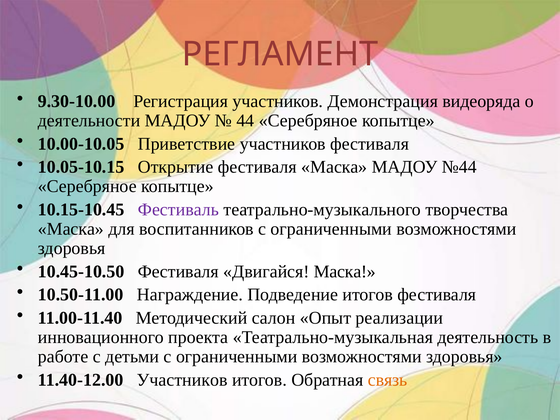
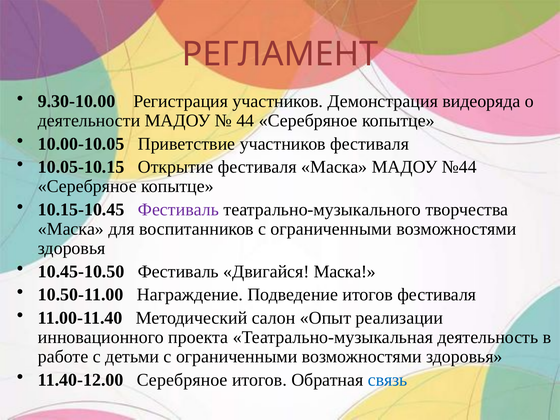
10.45-10.50 Фестиваля: Фестиваля -> Фестиваль (178, 271)
11.40-12.00 Участников: Участников -> Серебряное (182, 380)
связь colour: orange -> blue (388, 380)
